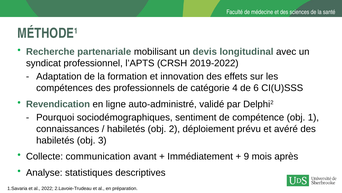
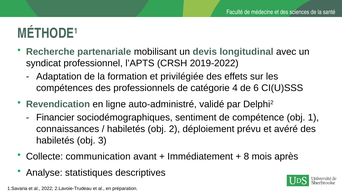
innovation: innovation -> privilégiée (182, 76)
Pourquoi: Pourquoi -> Financier (55, 117)
9: 9 -> 8 (246, 156)
